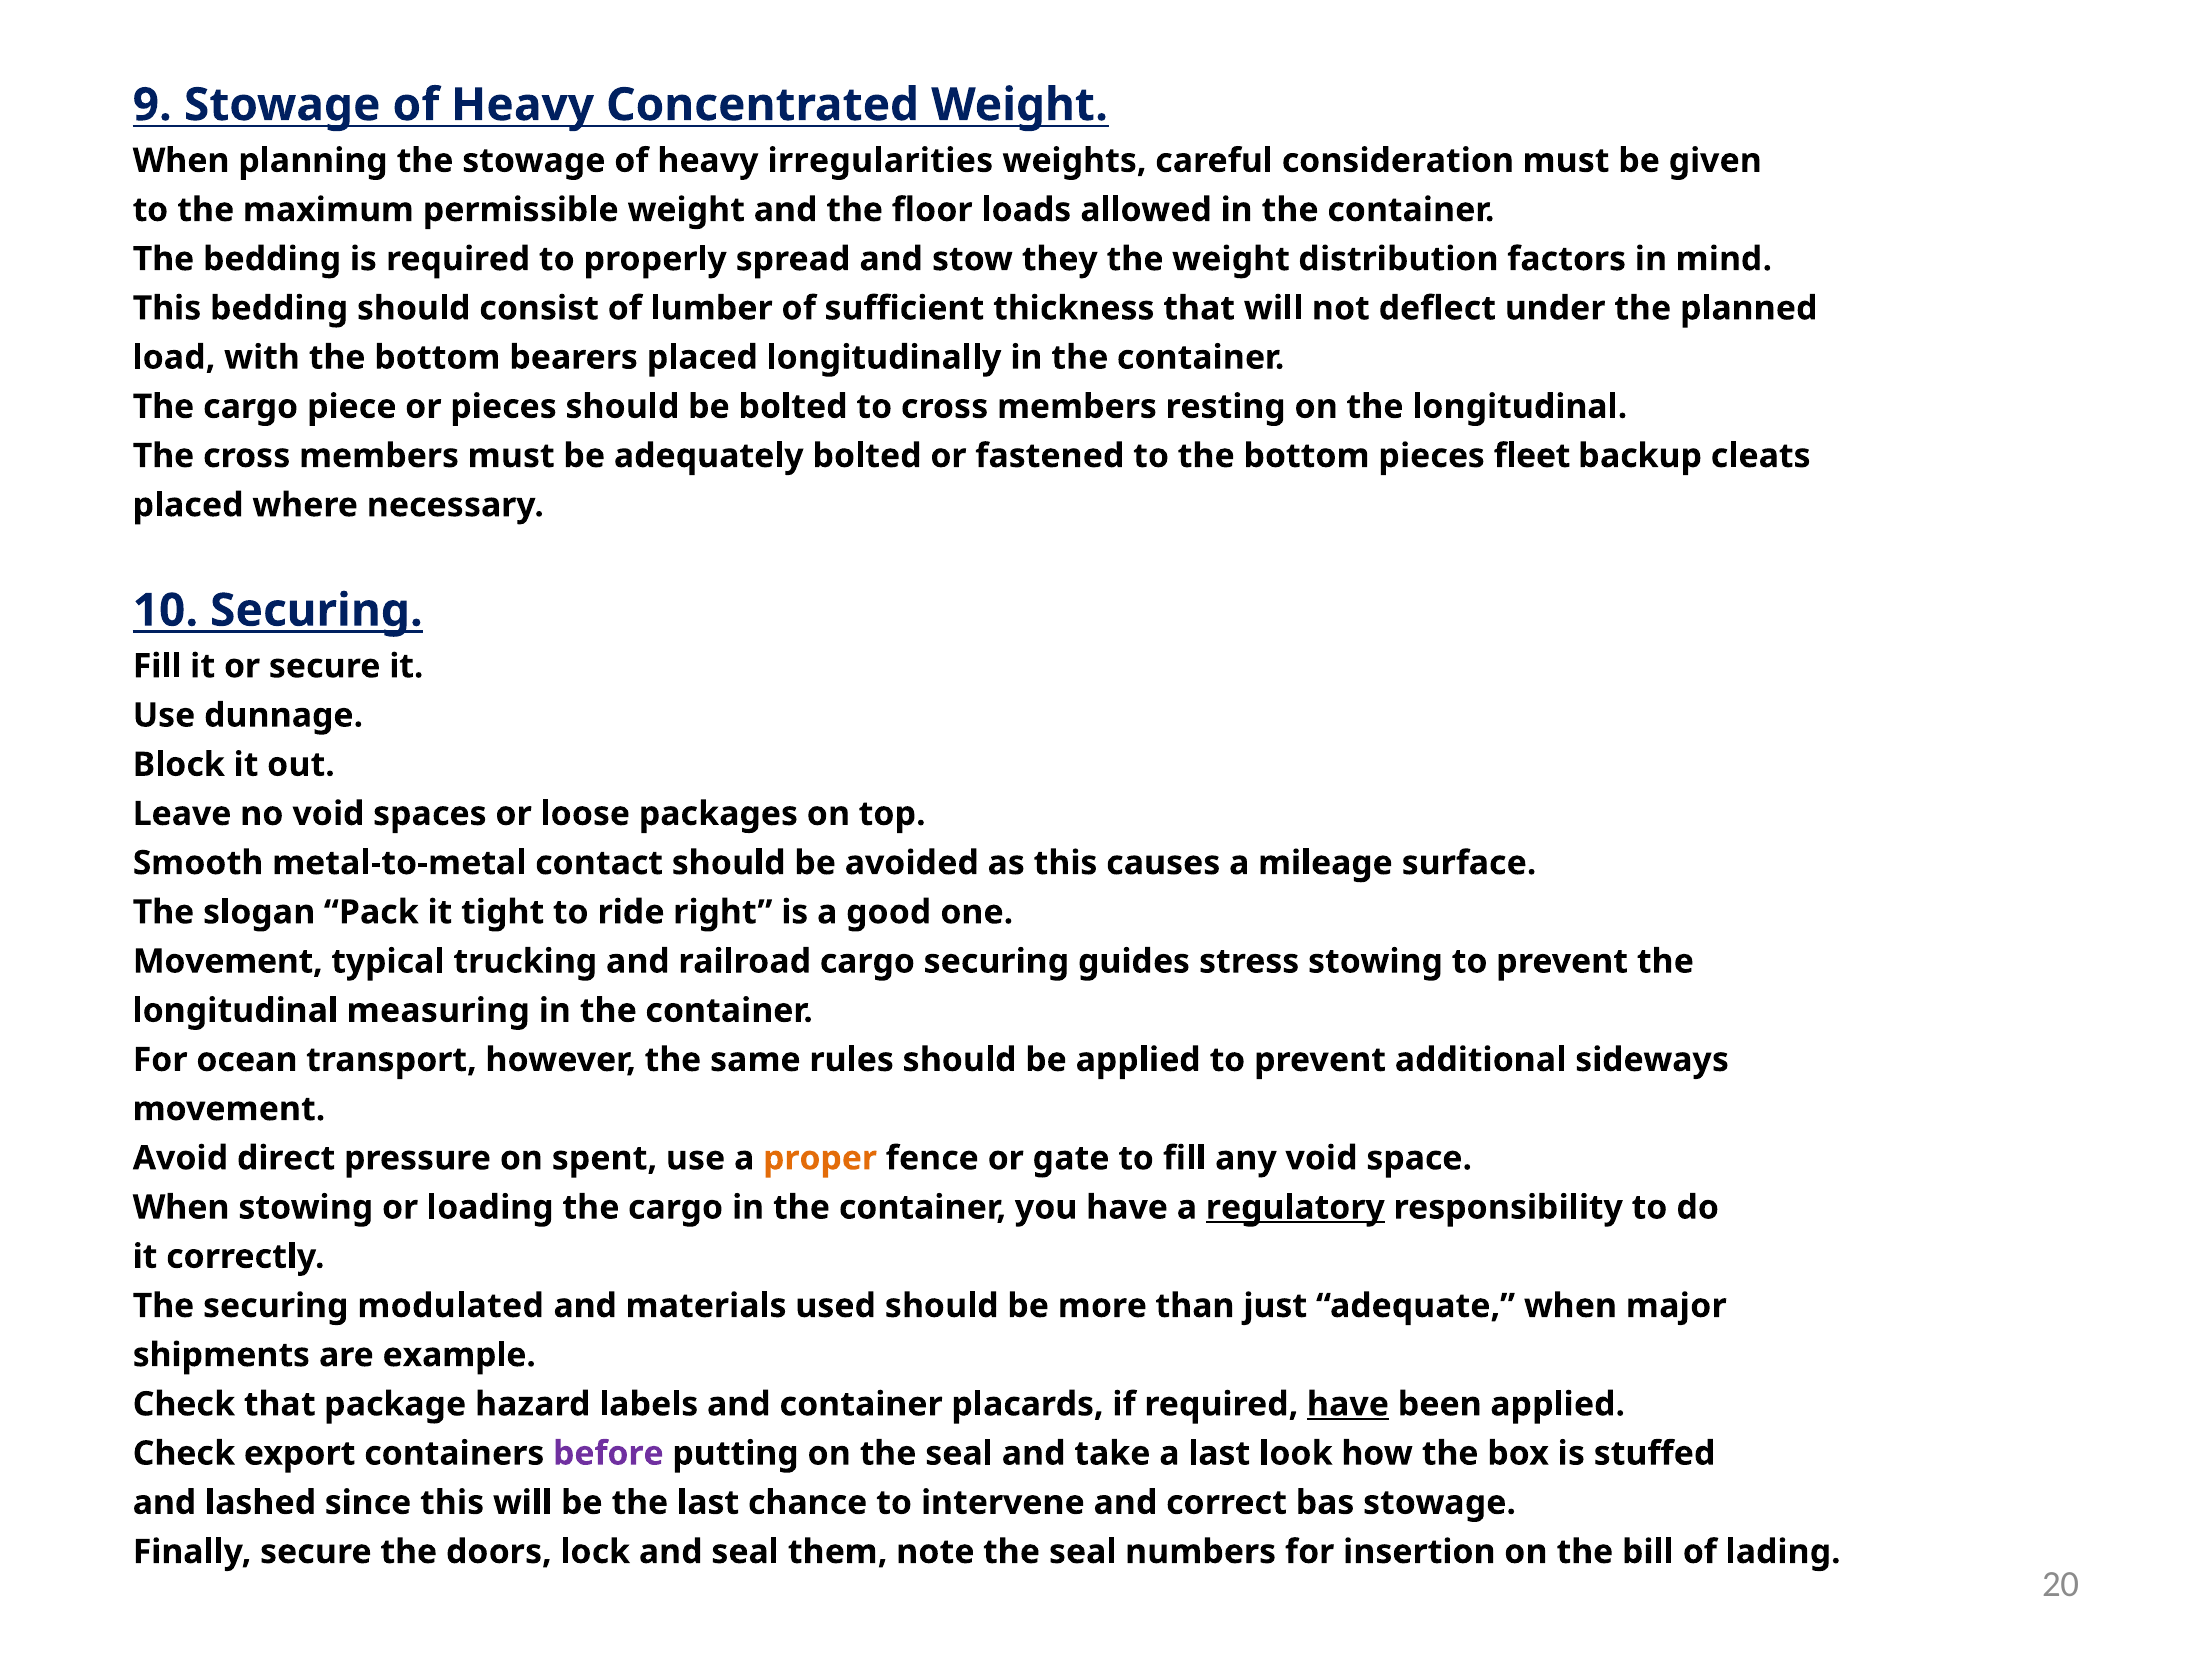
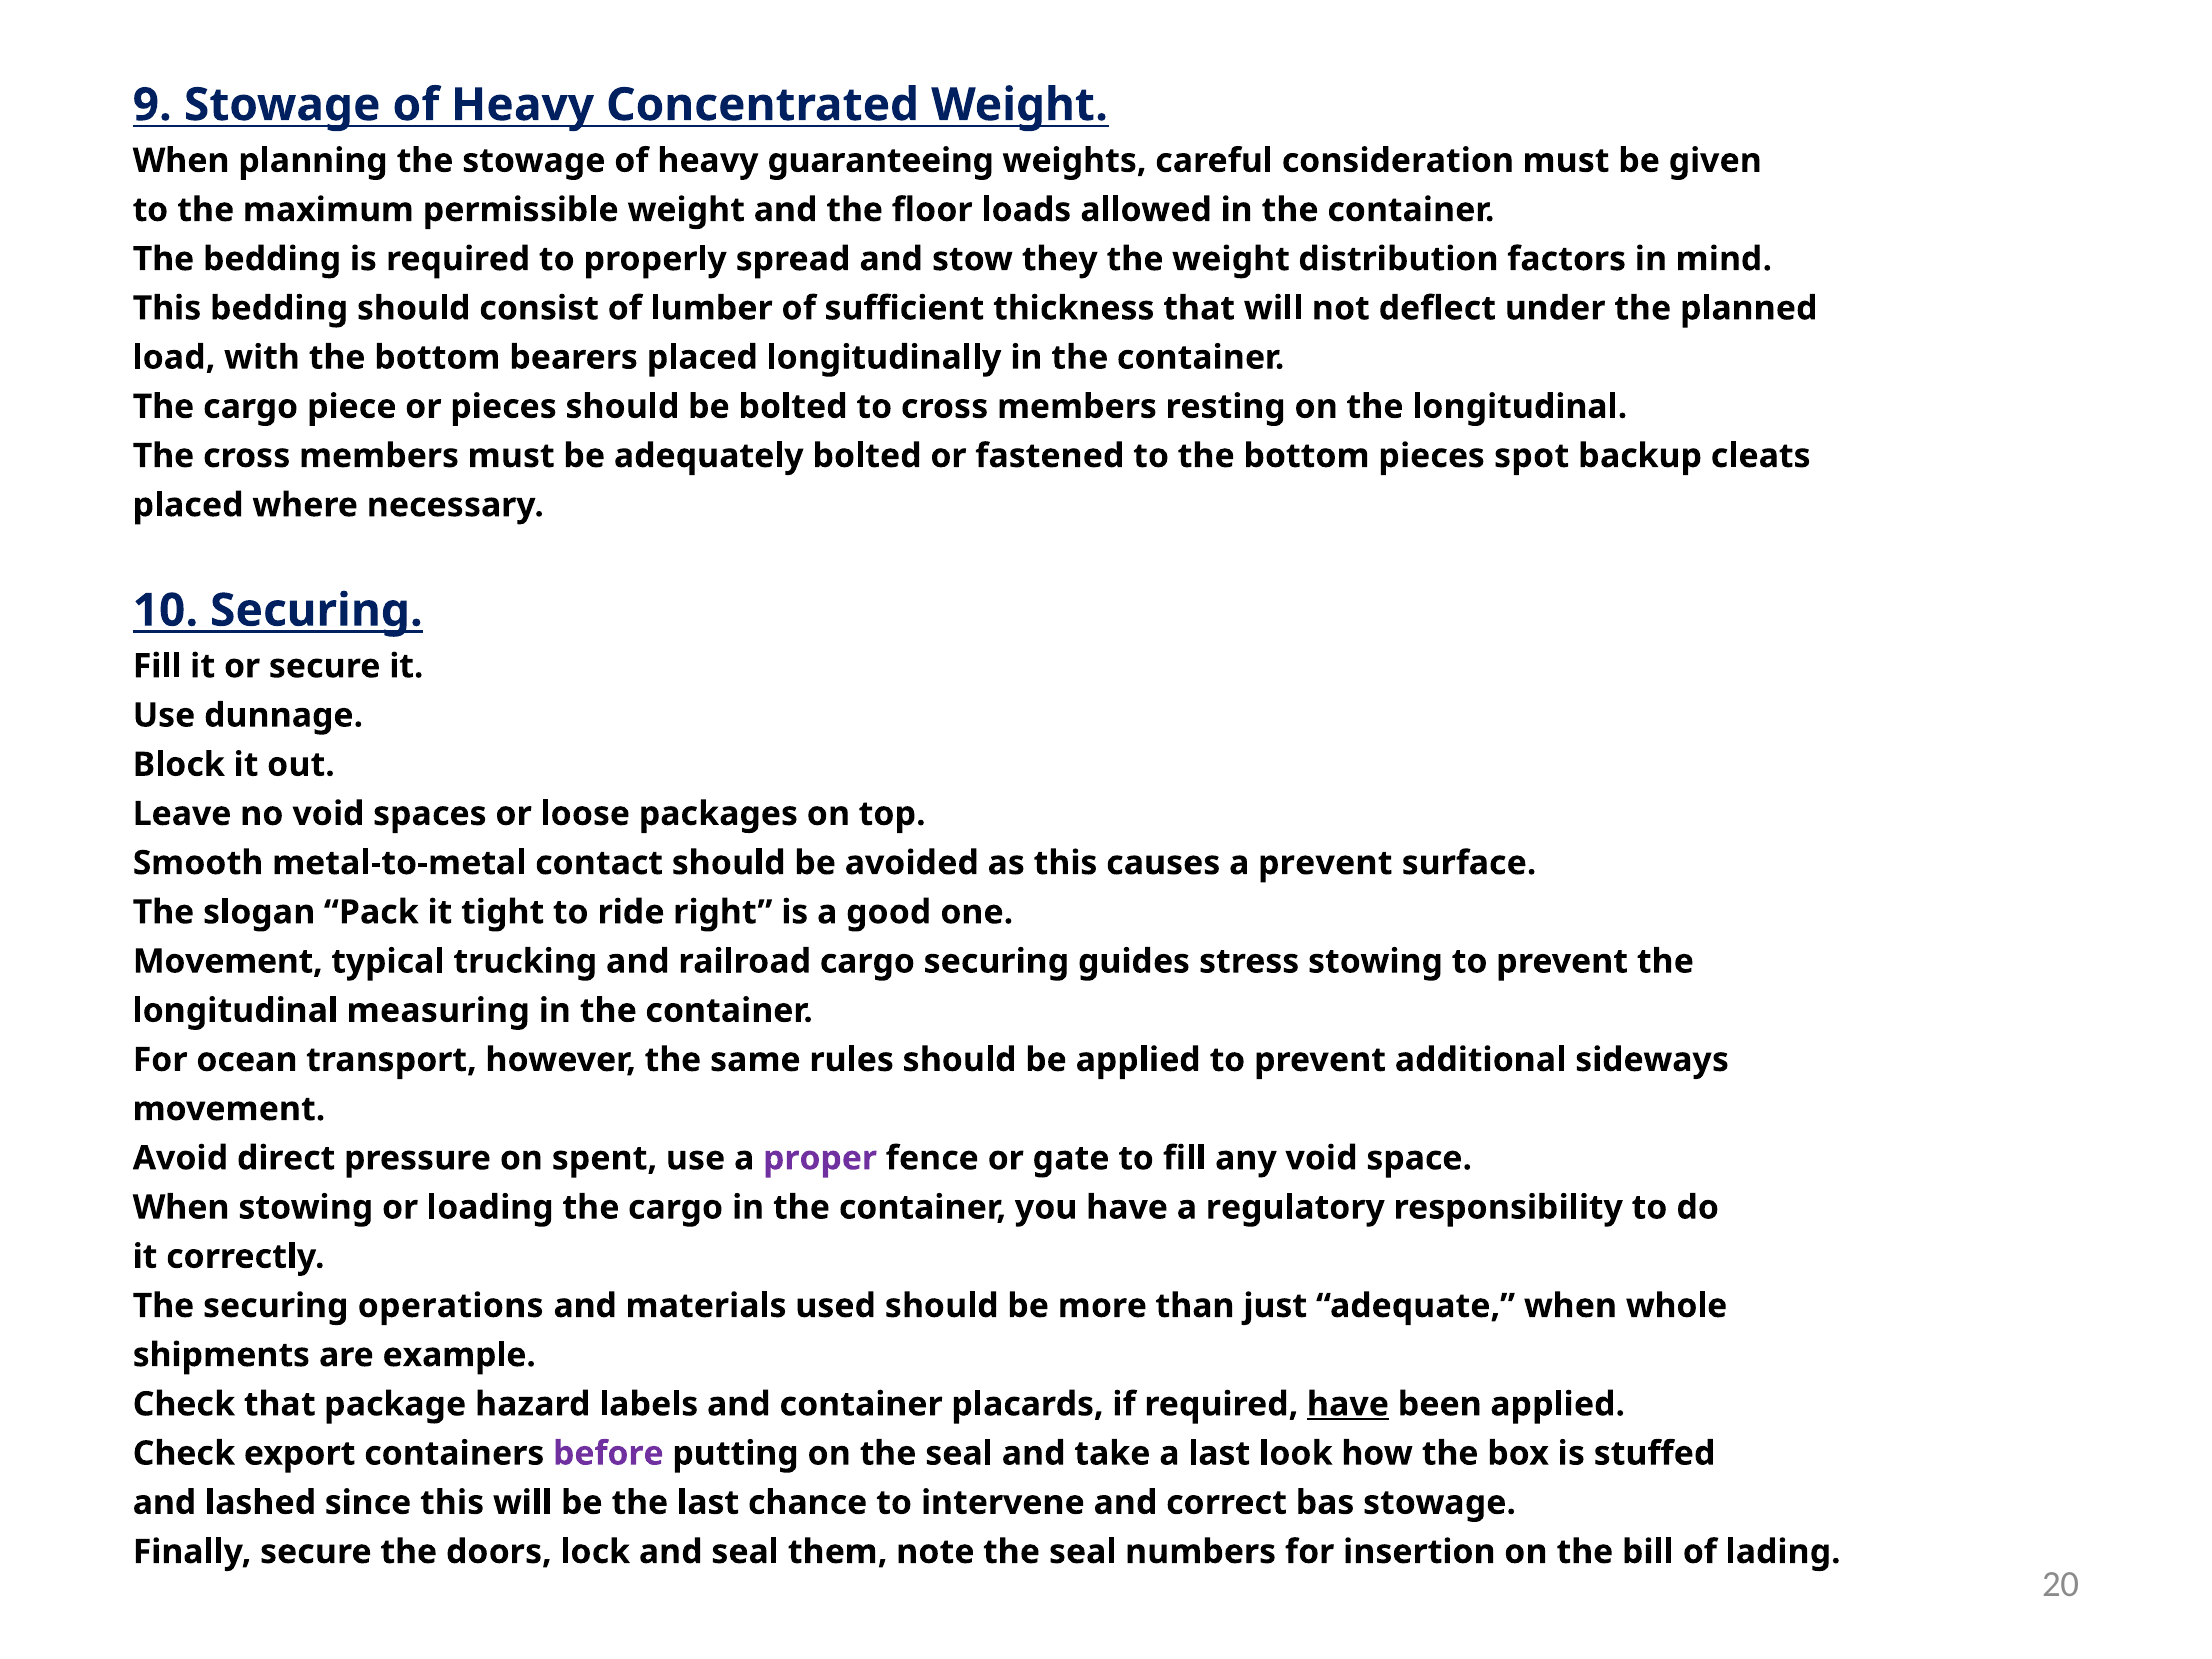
irregularities: irregularities -> guaranteeing (881, 161)
fleet: fleet -> spot (1532, 456)
a mileage: mileage -> prevent (1325, 863)
proper colour: orange -> purple (820, 1158)
regulatory underline: present -> none (1295, 1207)
modulated: modulated -> operations (451, 1306)
major: major -> whole (1677, 1306)
